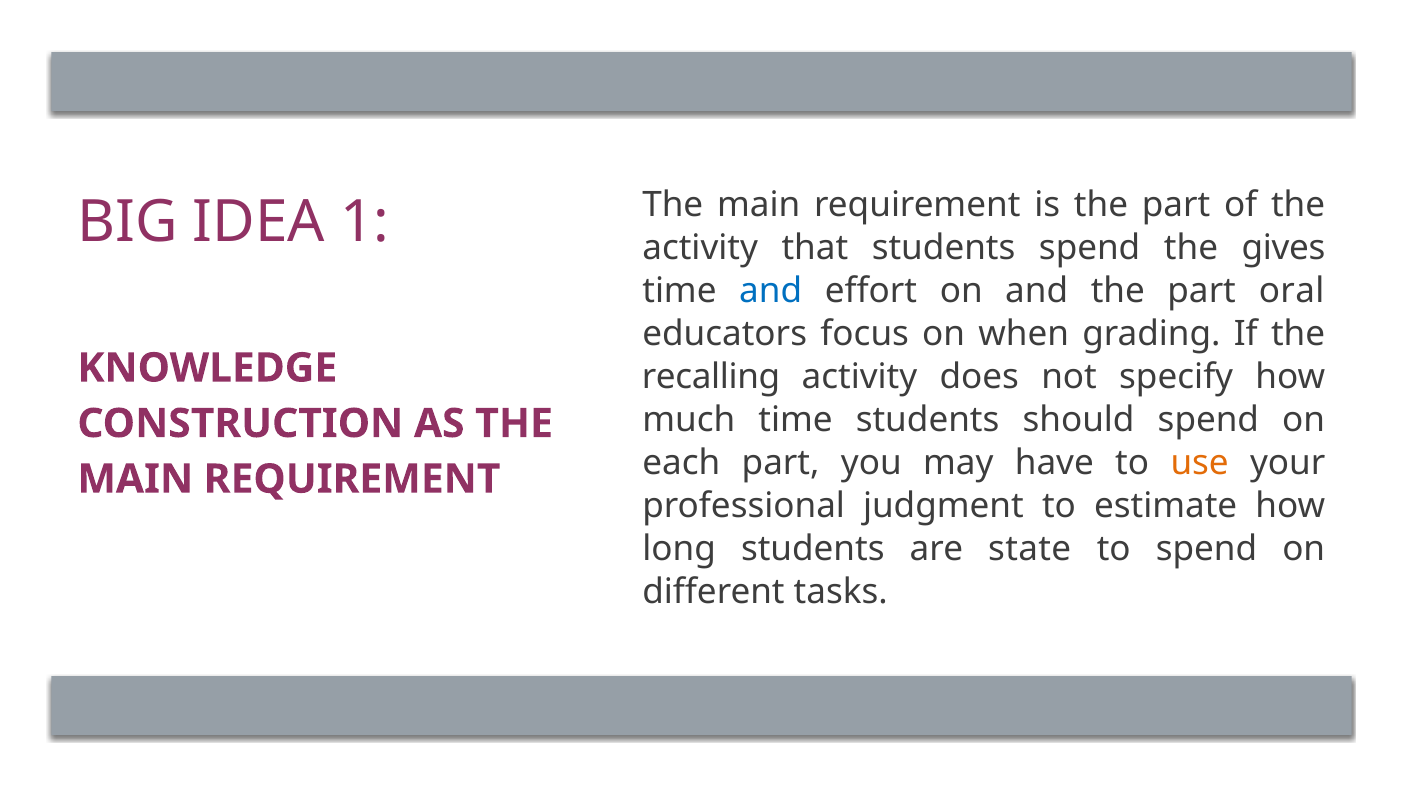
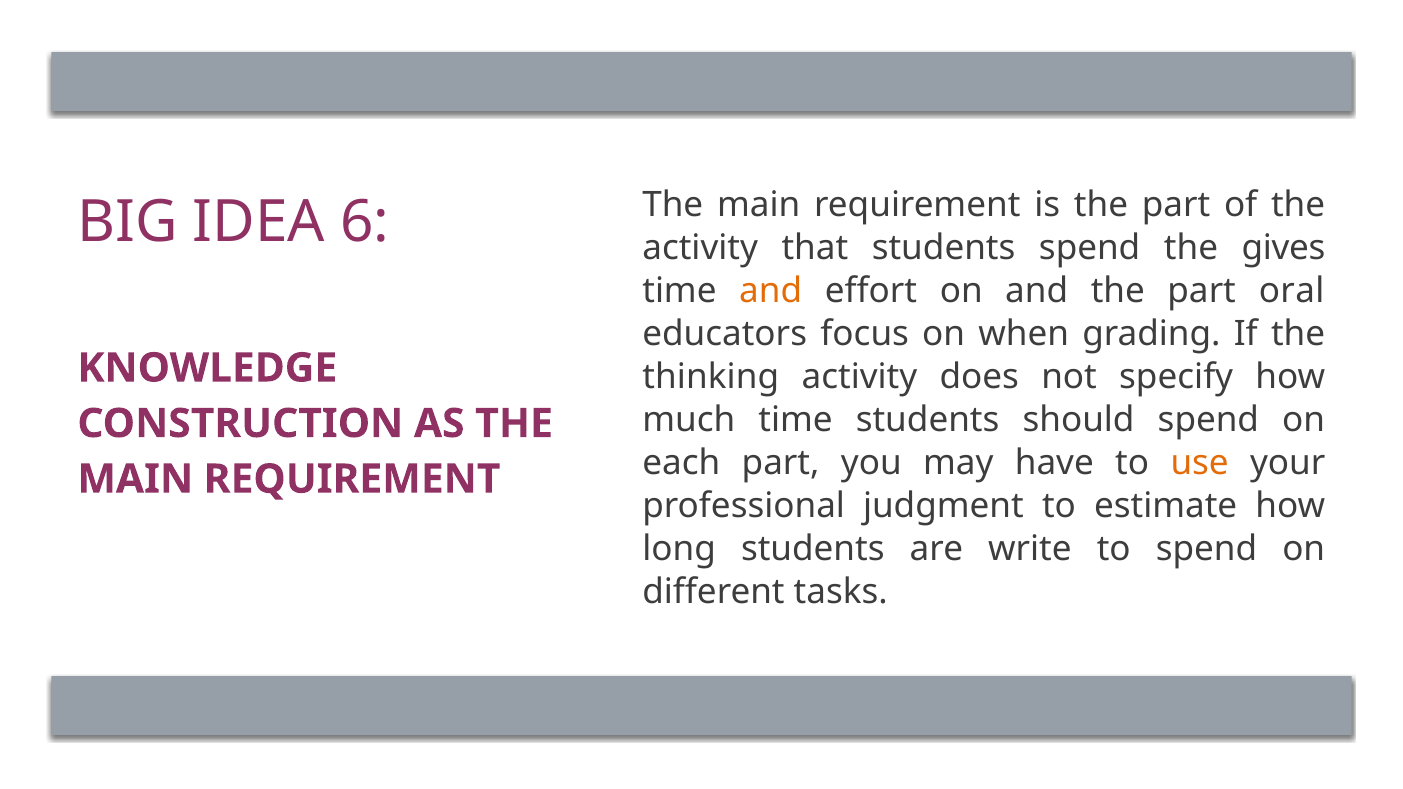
1: 1 -> 6 (365, 222)
and colour: blue -> orange (771, 291)
recalling: recalling -> thinking (711, 377)
state: state -> write (1030, 549)
